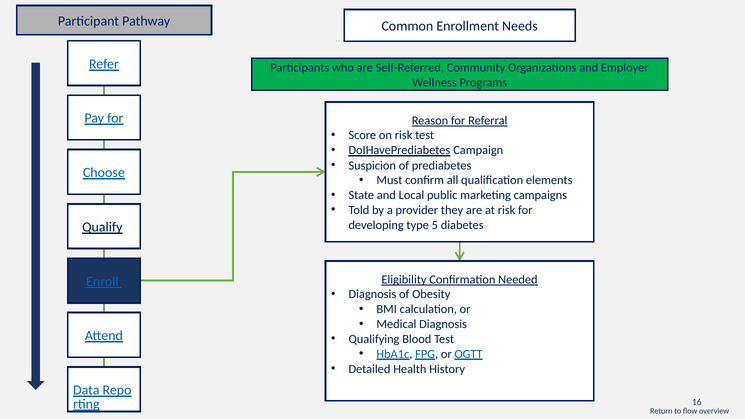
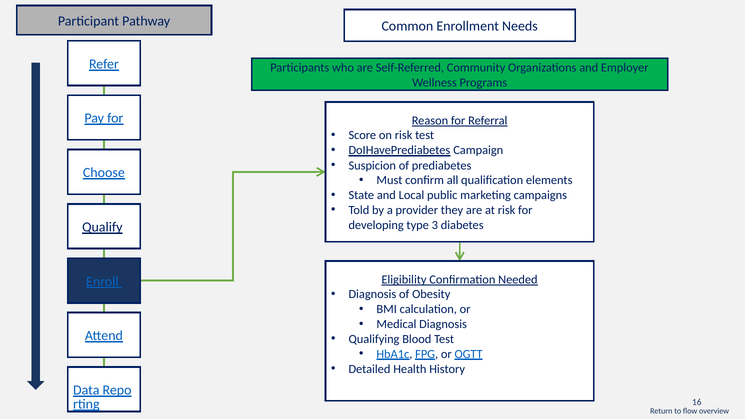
5: 5 -> 3 (435, 225)
